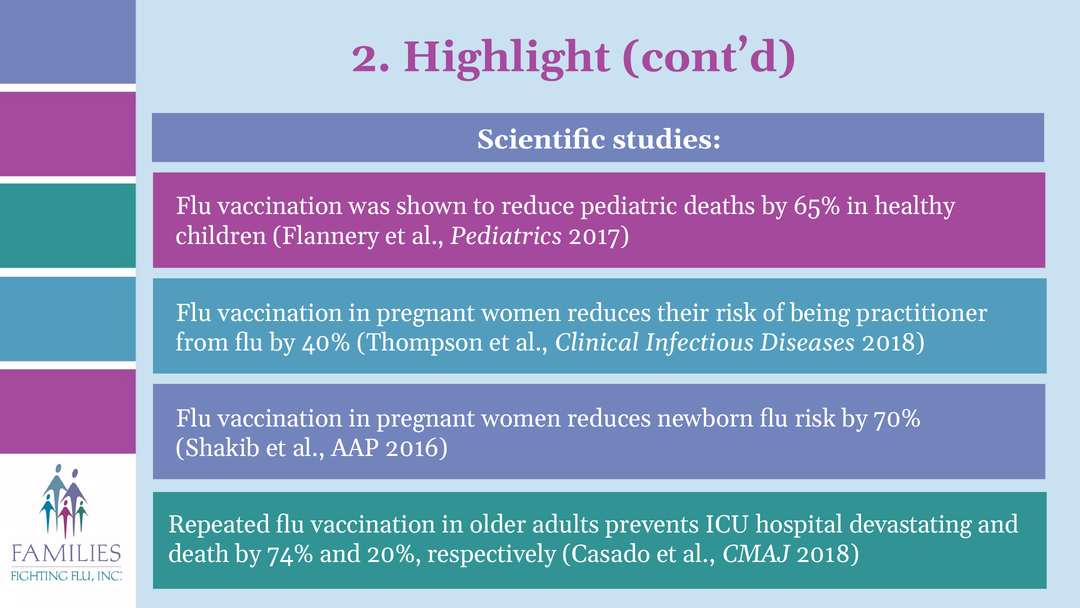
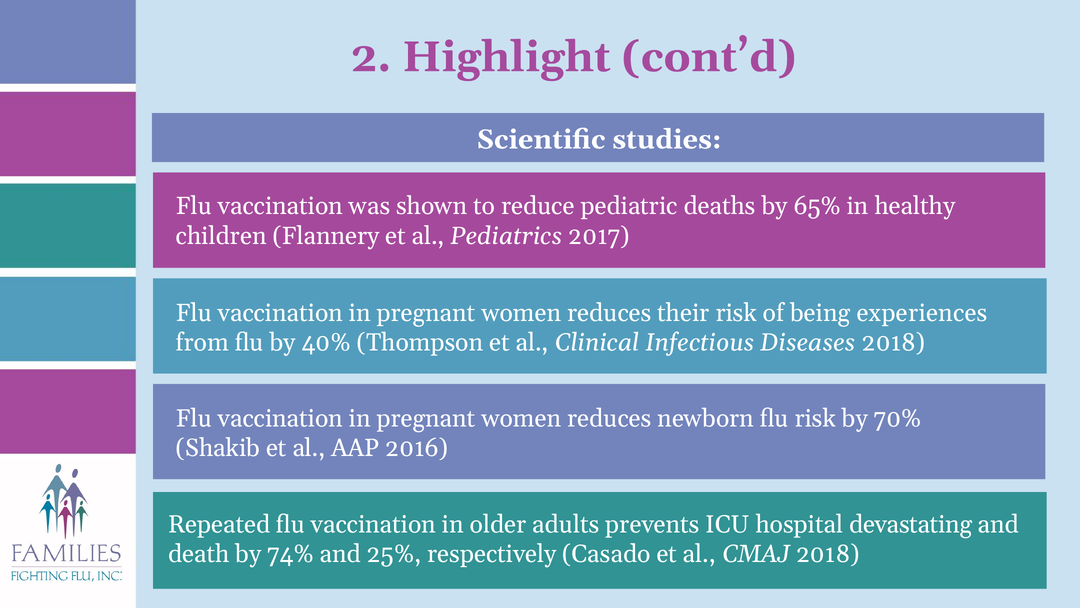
practitioner: practitioner -> experiences (922, 313)
20%: 20% -> 25% (394, 554)
